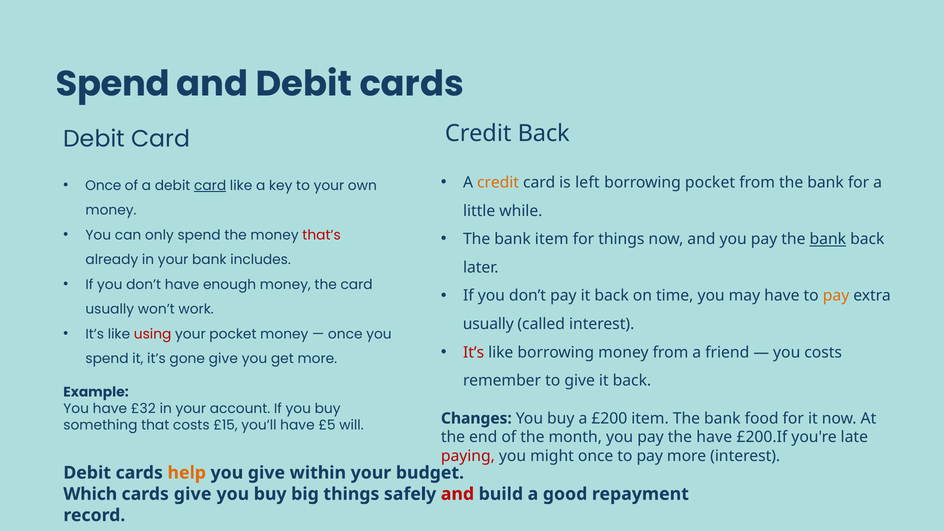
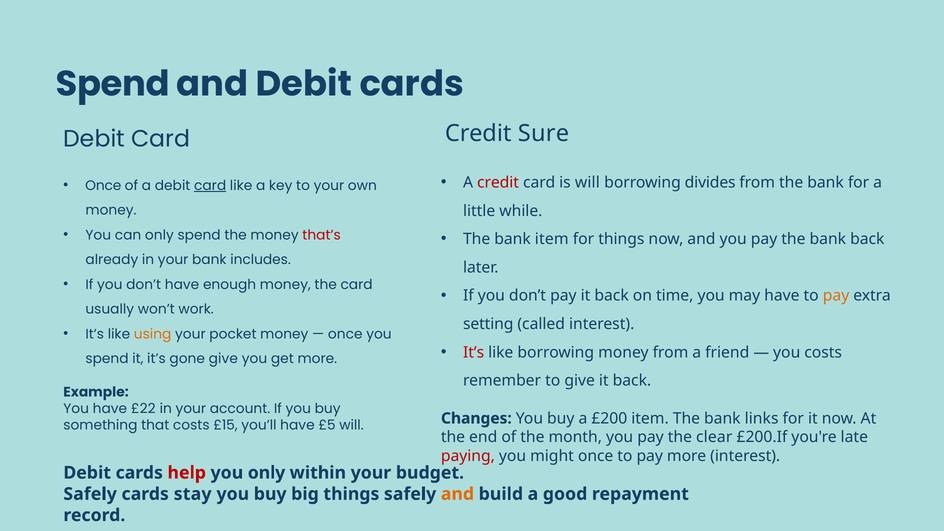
Credit Back: Back -> Sure (543, 134)
credit colour: orange -> red (498, 183)
is left: left -> will (587, 183)
borrowing pocket: pocket -> divides (710, 183)
bank underline: present -> none (828, 239)
usually: usually -> setting (488, 324)
using colour: red -> orange (153, 334)
£32: £32 -> £22 (143, 409)
food: food -> links (762, 418)
the have: have -> clear (714, 437)
help colour: orange -> red (187, 473)
you give: give -> only (267, 473)
Which: Which -> Safely (90, 494)
cards give: give -> stay (193, 494)
and colour: red -> orange (457, 494)
